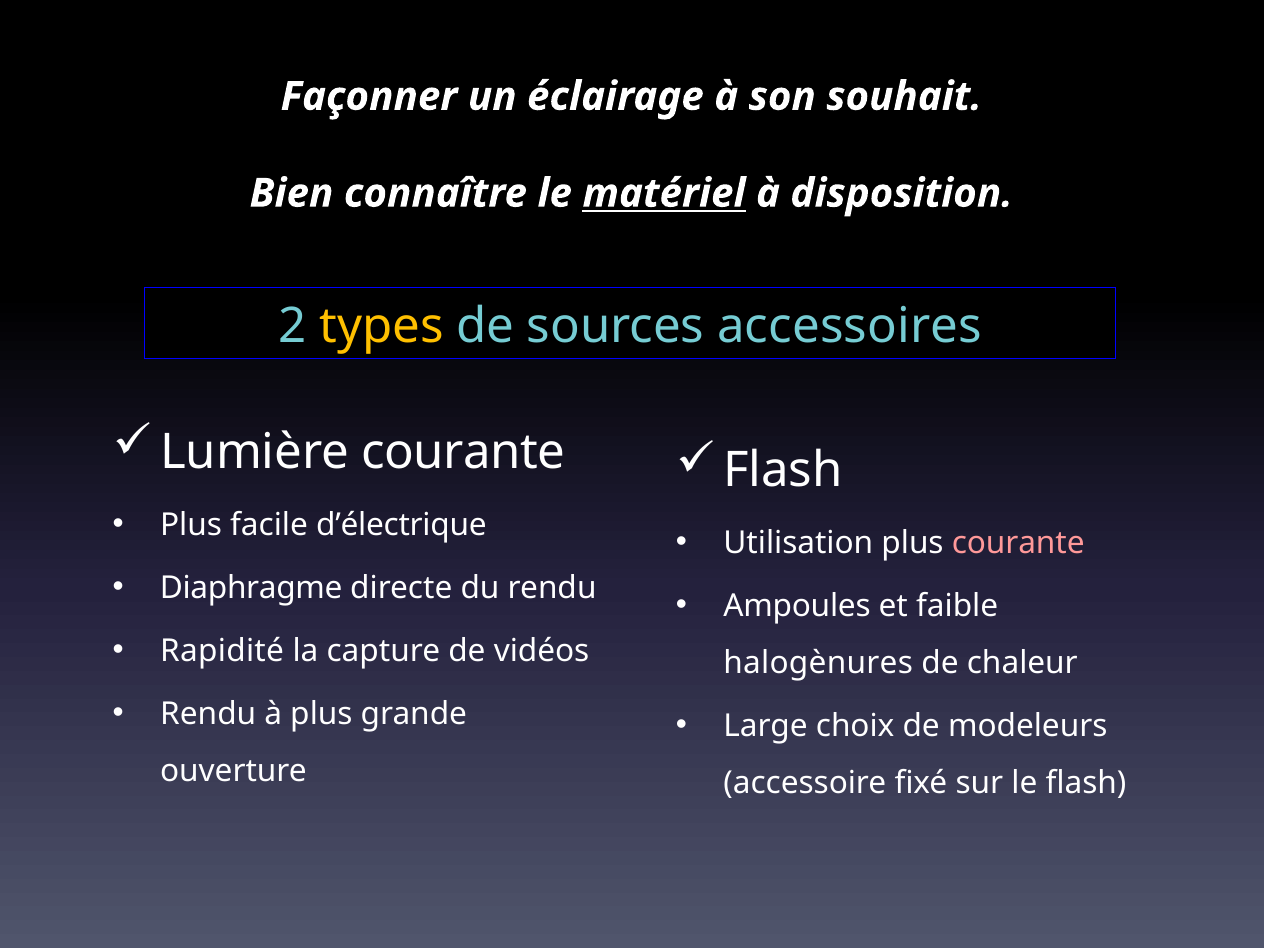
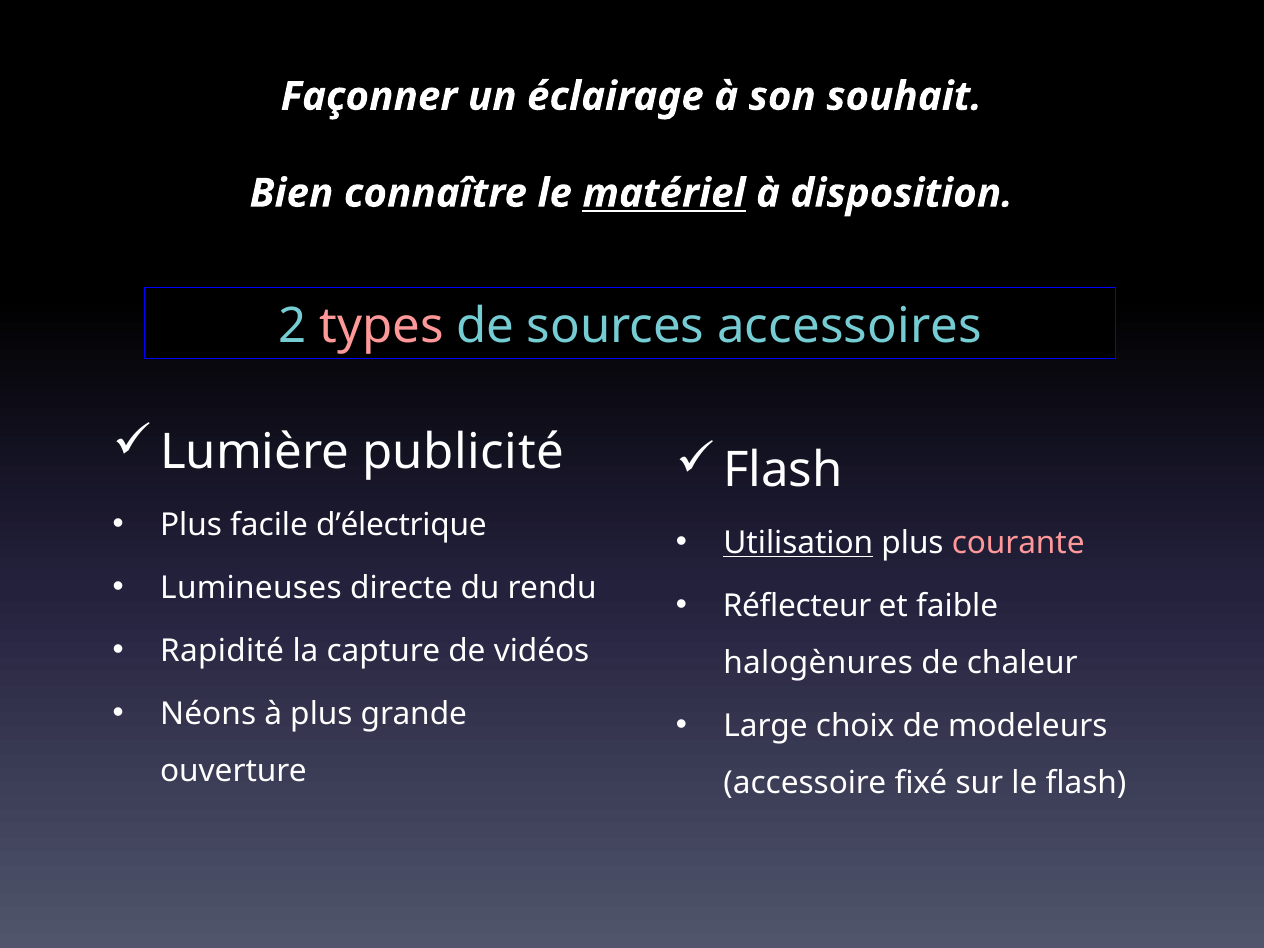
types colour: yellow -> pink (382, 326)
Lumière courante: courante -> publicité (463, 452)
Utilisation underline: none -> present (798, 543)
Diaphragme: Diaphragme -> Lumineuses (251, 588)
Ampoules: Ampoules -> Réflecteur (797, 606)
Rendu: Rendu -> Néons (208, 714)
